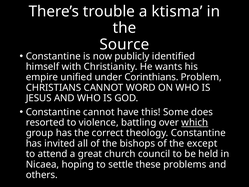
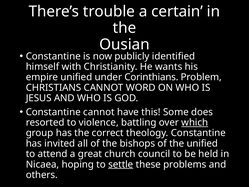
ktisma: ktisma -> certain (177, 11)
Source: Source -> Ousian (124, 44)
the except: except -> unified (202, 143)
settle underline: none -> present (121, 164)
